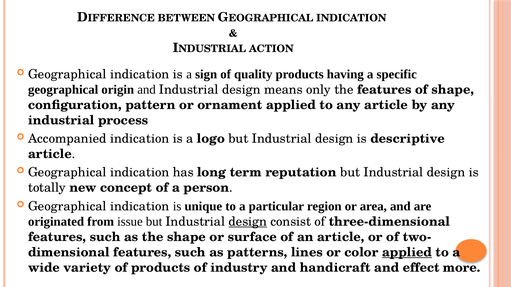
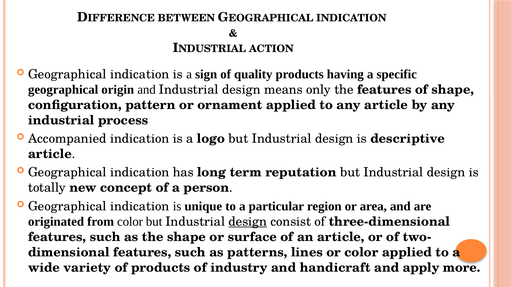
from issue: issue -> color (130, 222)
applied underline: present -> none (407, 253)
effect: effect -> apply (421, 268)
